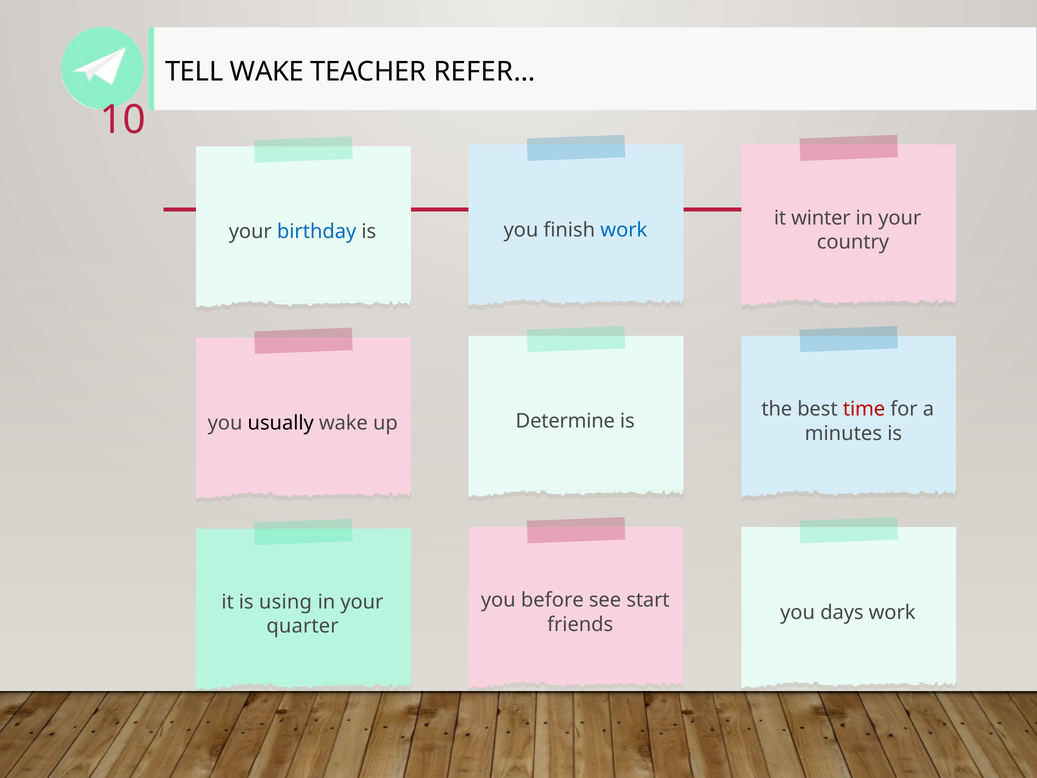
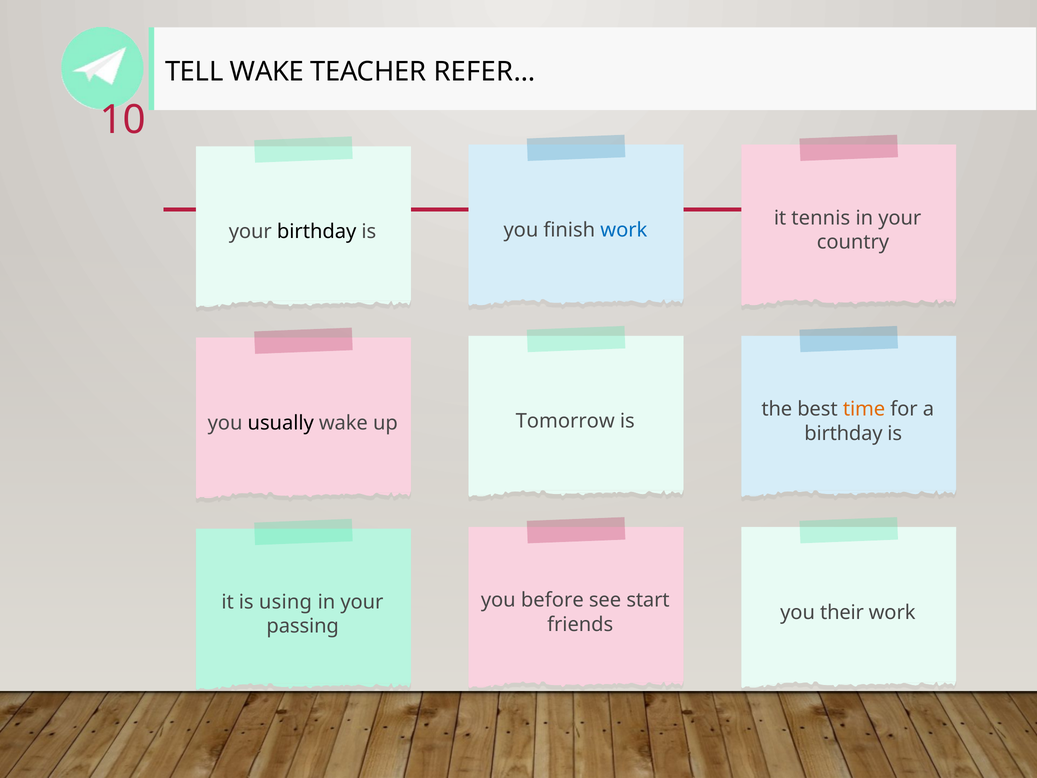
winter: winter -> tennis (821, 218)
birthday colour: blue -> black (317, 232)
time colour: red -> orange (864, 409)
Determine: Determine -> Tomorrow (565, 421)
minutes: minutes -> birthday (843, 433)
days: days -> their (842, 612)
quarter: quarter -> passing (303, 626)
